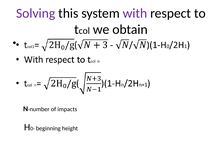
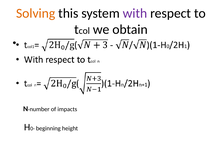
Solving colour: purple -> orange (36, 13)
